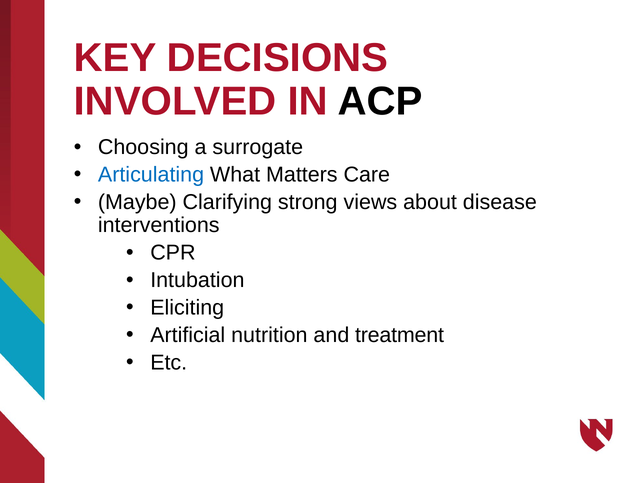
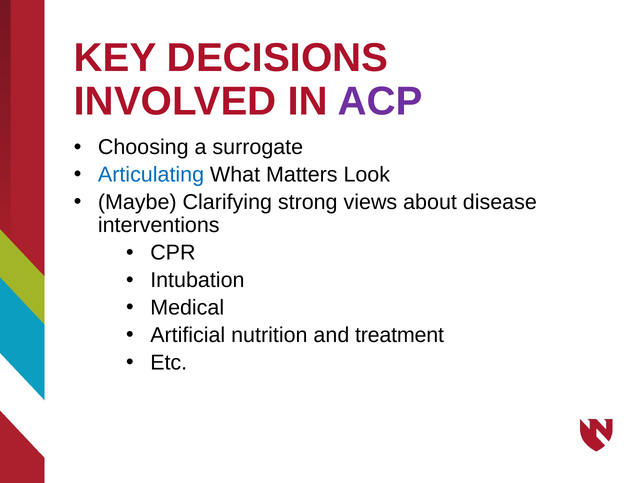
ACP colour: black -> purple (380, 102)
Care: Care -> Look (367, 175)
Eliciting: Eliciting -> Medical (187, 308)
